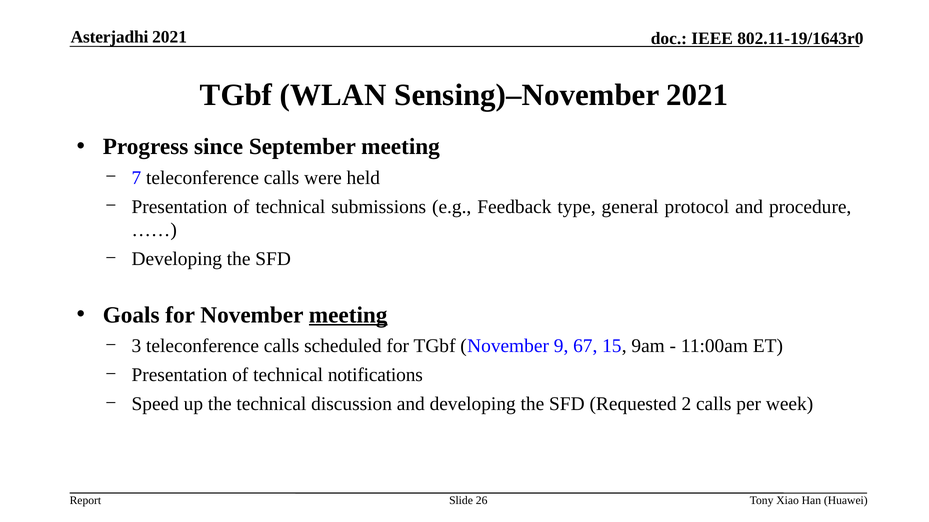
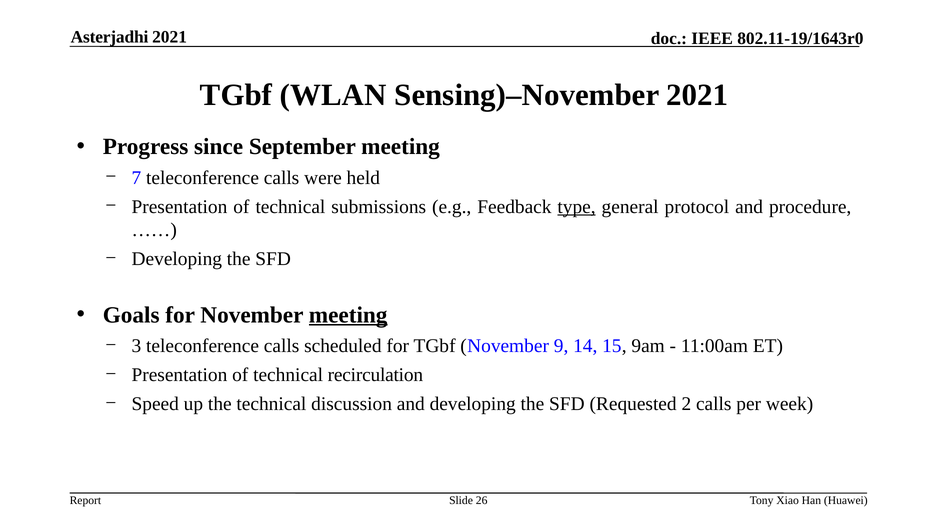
type underline: none -> present (577, 207)
67: 67 -> 14 (585, 346)
notifications: notifications -> recirculation (375, 375)
